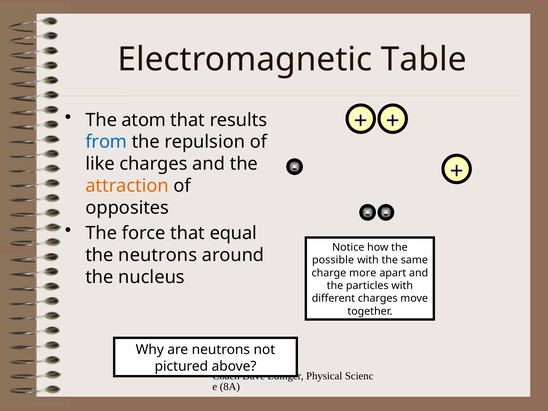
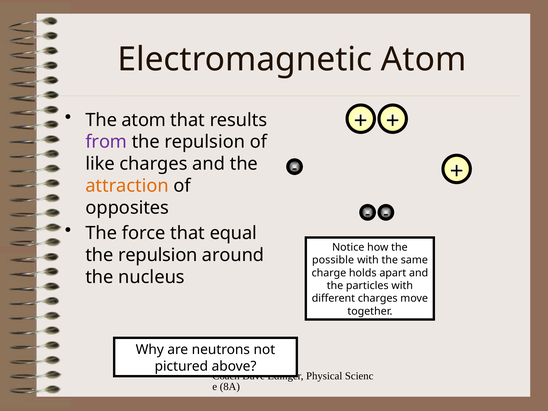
Electromagnetic Table: Table -> Atom (424, 59)
from colour: blue -> purple (106, 142)
neutrons: neutrons -> repulsion (158, 255)
more: more -> holds (363, 273)
